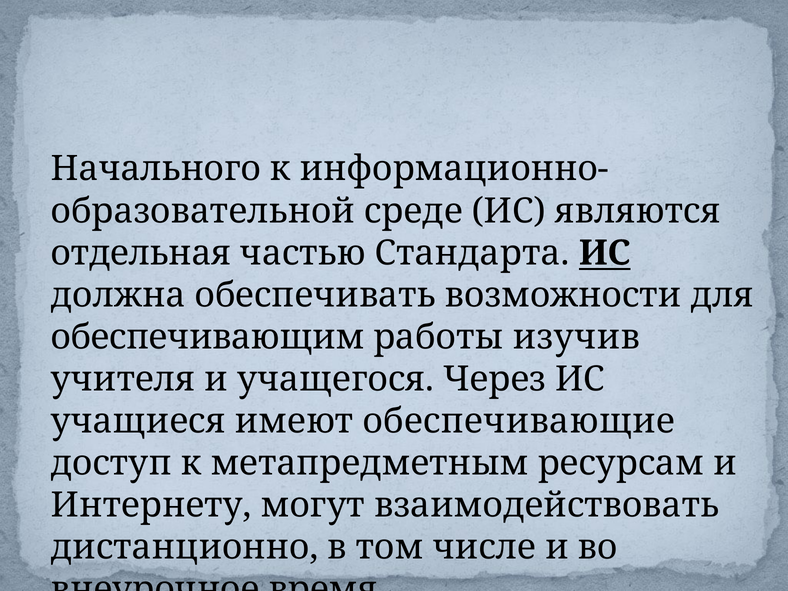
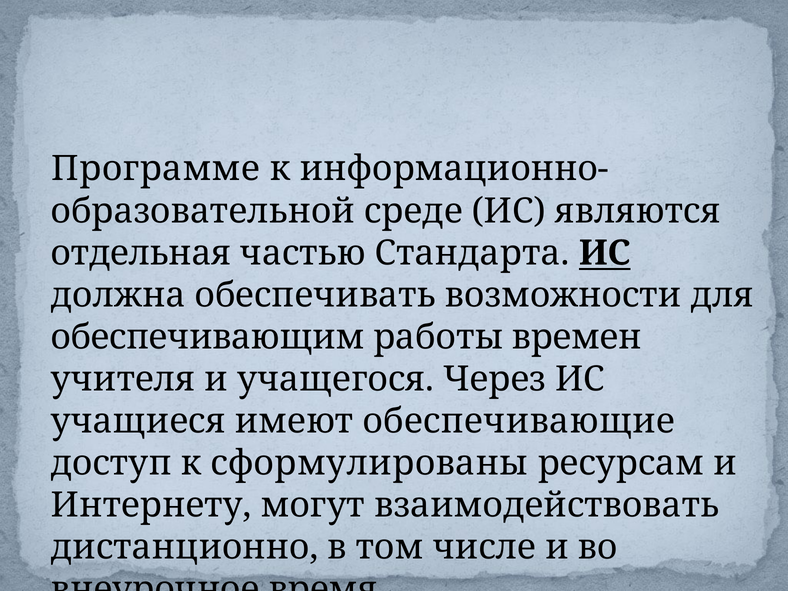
Начального: Начального -> Программе (156, 169)
изучив: изучив -> времен (577, 337)
метапредметным: метапредметным -> сформулированы (369, 463)
